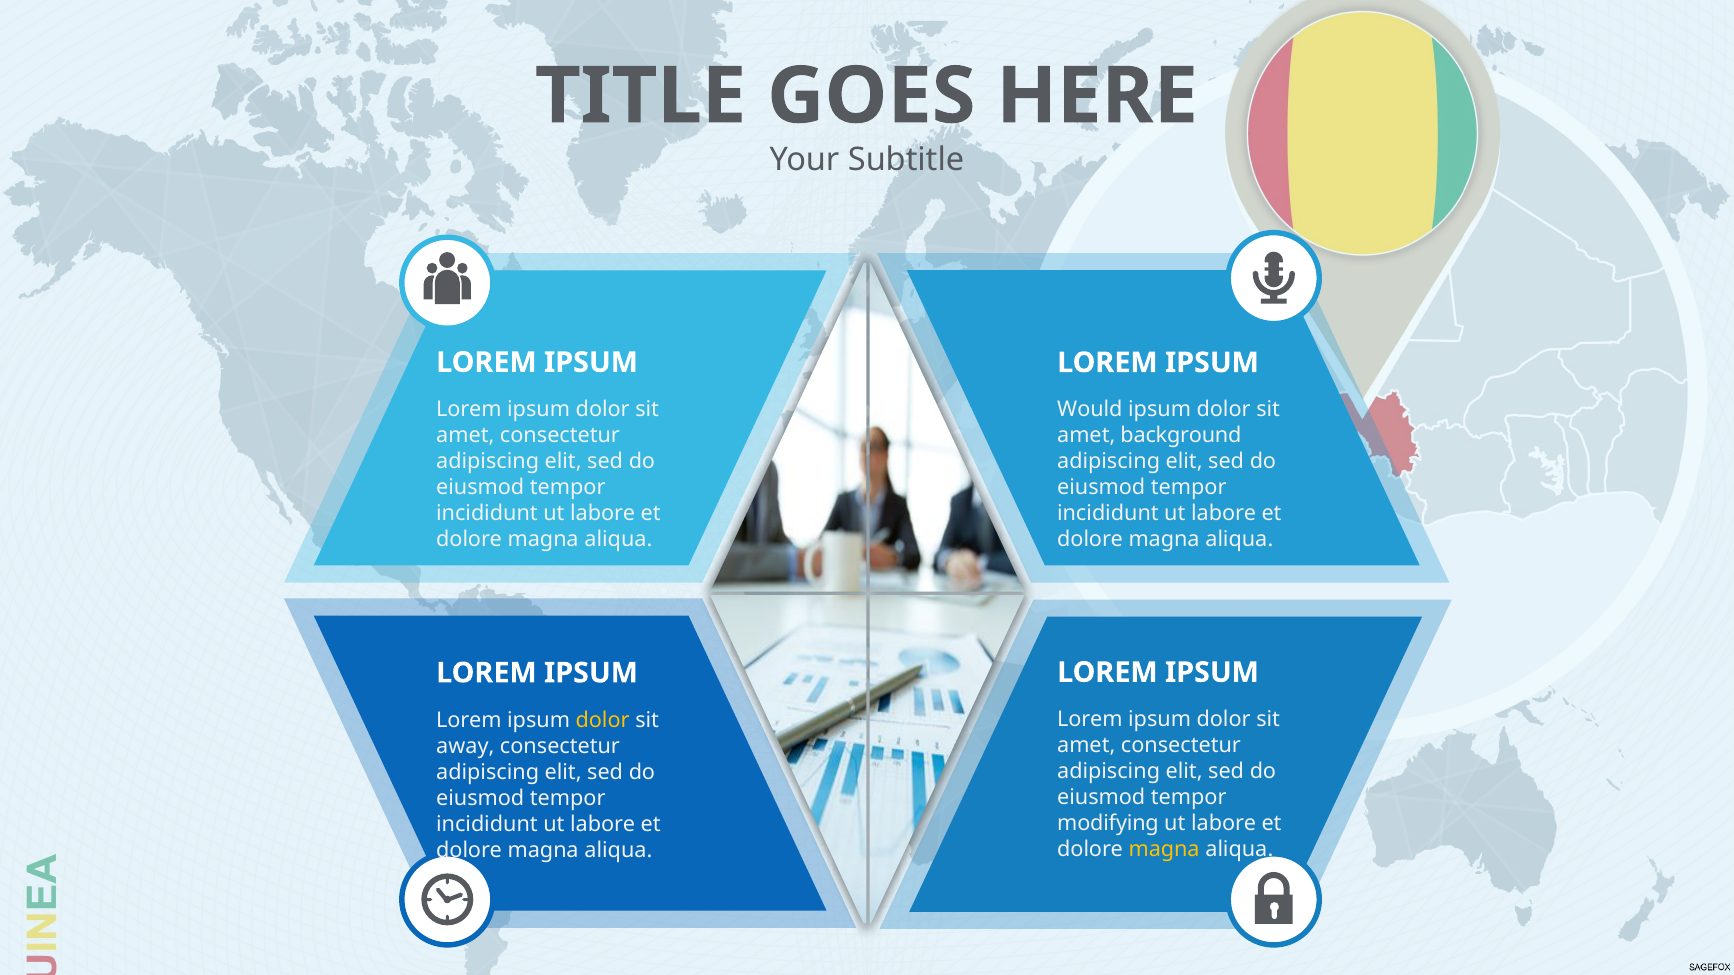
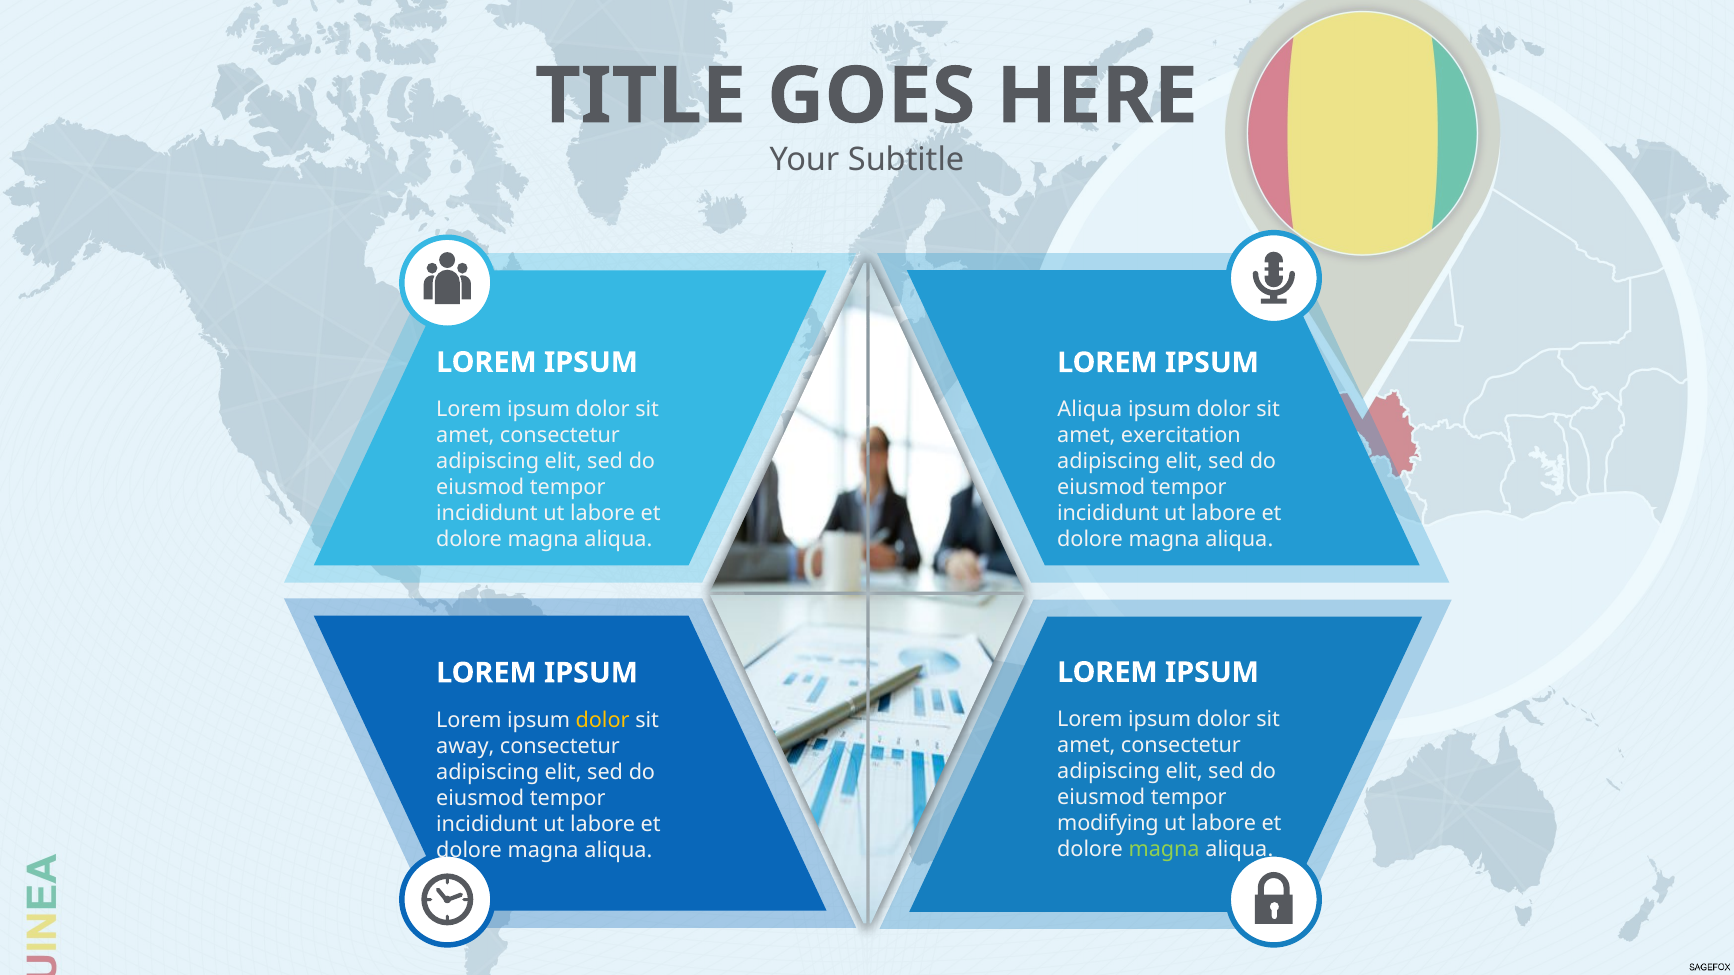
Would: Would -> Aliqua (1090, 410)
background: background -> exercitation (1181, 436)
magna colour: yellow -> light green (1164, 850)
